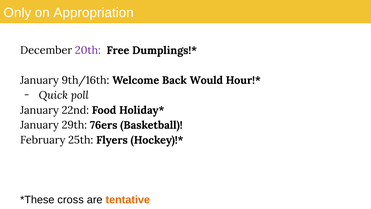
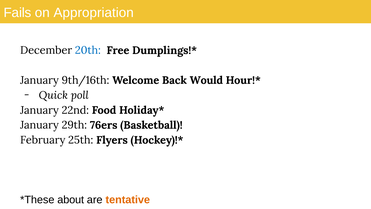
Only: Only -> Fails (18, 13)
20th colour: purple -> blue (88, 50)
cross: cross -> about (71, 200)
